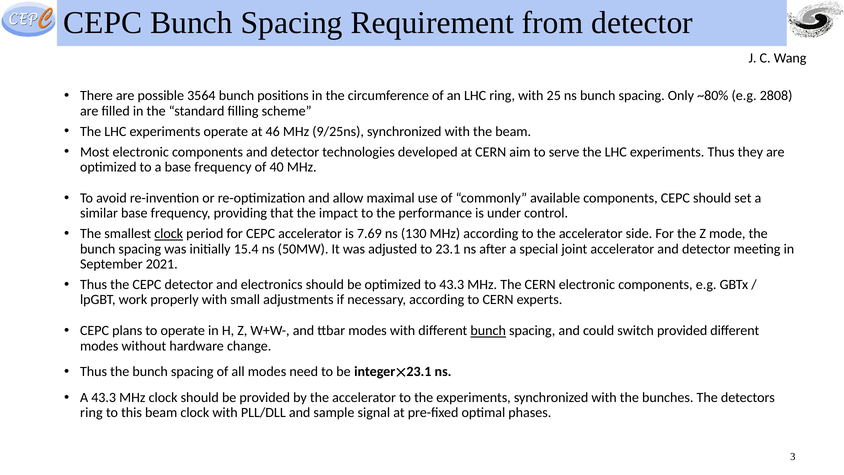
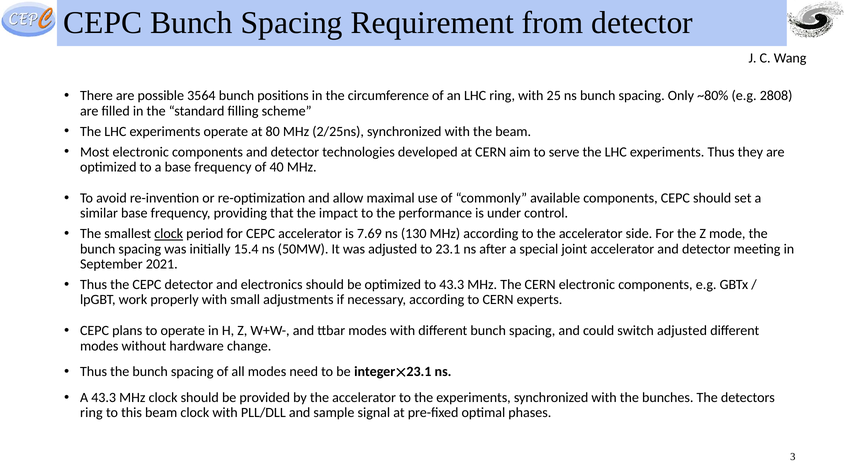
46: 46 -> 80 (273, 131)
9/25ns: 9/25ns -> 2/25ns (338, 131)
bunch underline: present -> none (488, 331)
switch provided: provided -> adjusted (682, 331)
